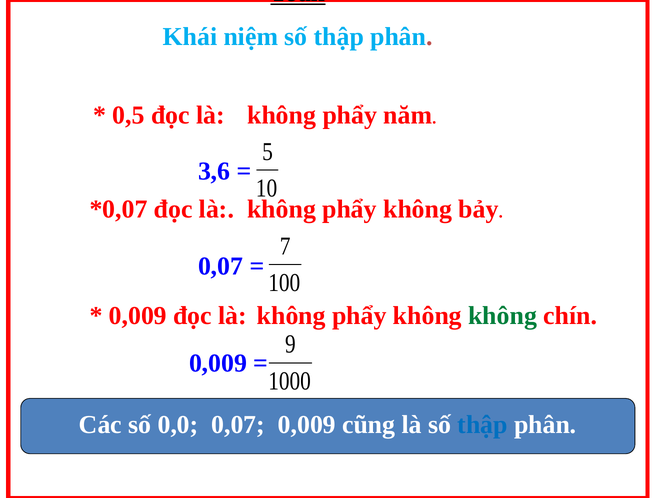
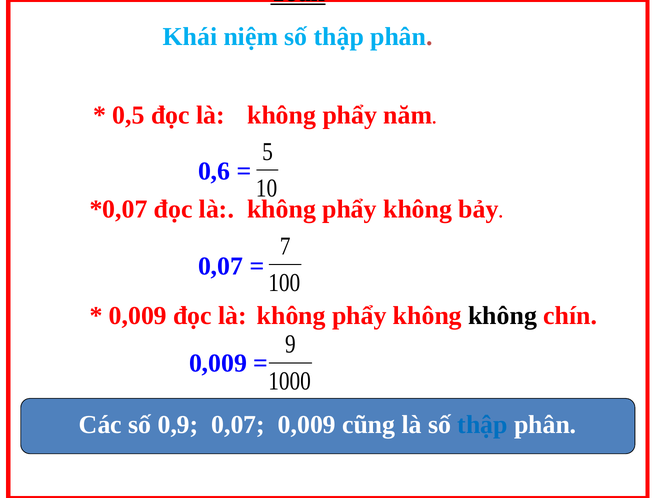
3,6: 3,6 -> 0,6 (214, 171)
không colour: green -> black (503, 316)
0,0: 0,0 -> 0,9 (178, 424)
